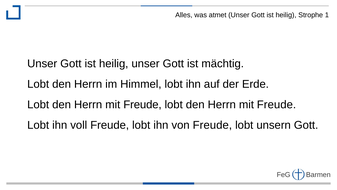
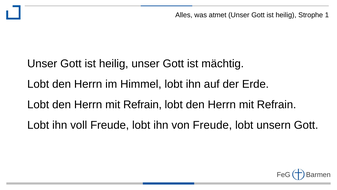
Freude: Freude -> Refrain (142, 104)
Freude: Freude -> Refrain (277, 104)
